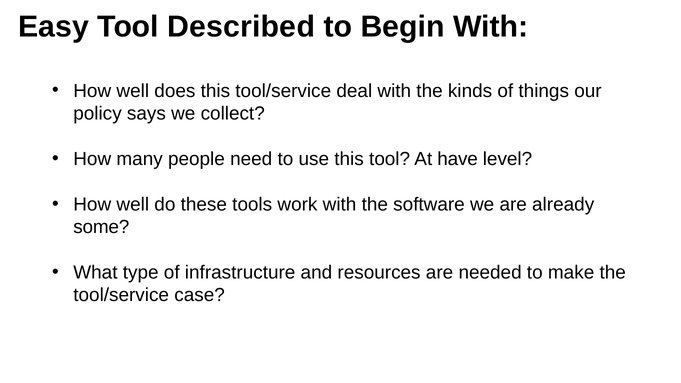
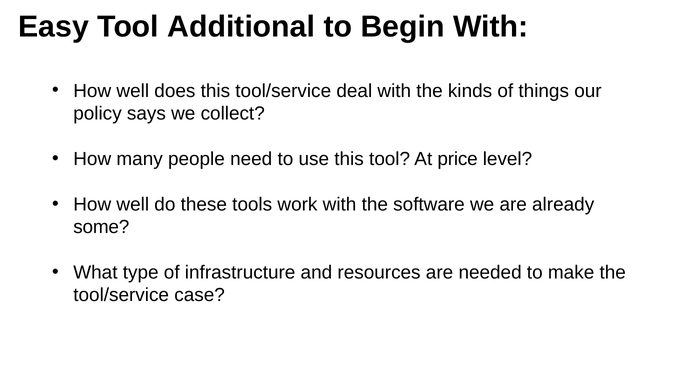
Described: Described -> Additional (241, 27)
have: have -> price (458, 159)
